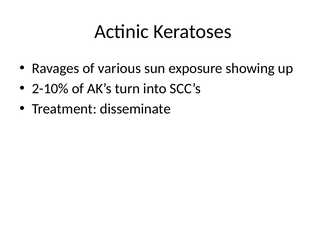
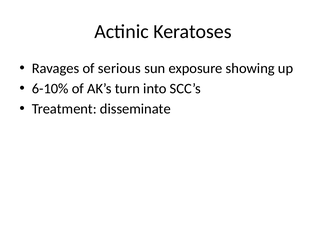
various: various -> serious (119, 68)
2-10%: 2-10% -> 6-10% (50, 89)
